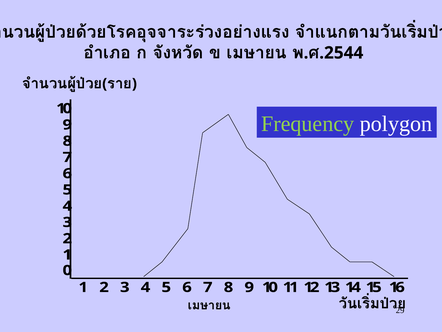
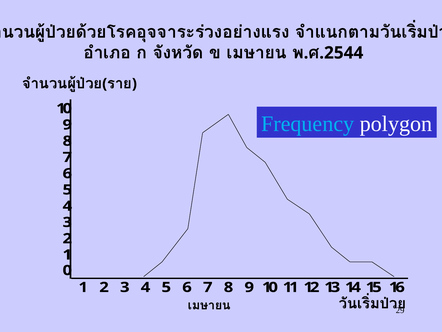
Frequency colour: light green -> light blue (308, 124)
